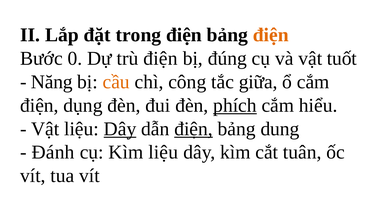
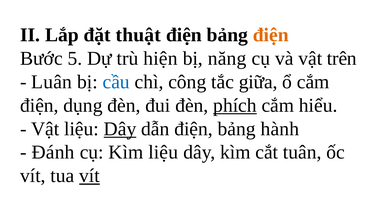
trong: trong -> thuật (138, 35)
0: 0 -> 5 (75, 58)
trù điện: điện -> hiện (160, 58)
đúng: đúng -> năng (227, 58)
tuốt: tuốt -> trên (342, 58)
Năng: Năng -> Luân (52, 82)
cầu colour: orange -> blue (116, 82)
điện underline: present -> none (194, 129)
dung: dung -> hành (280, 129)
vít underline: none -> present (89, 176)
